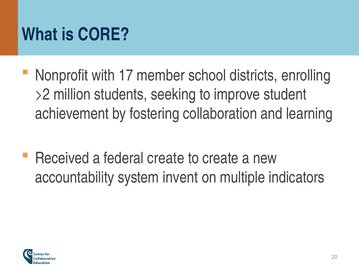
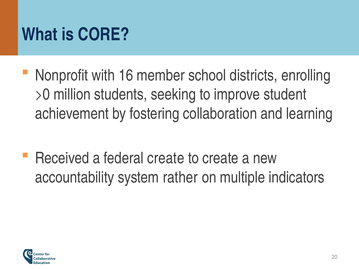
17: 17 -> 16 (126, 75)
>2: >2 -> >0 (42, 94)
invent: invent -> rather (180, 177)
